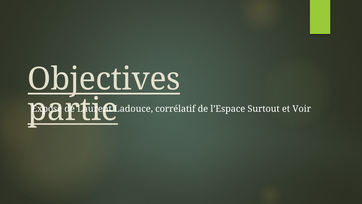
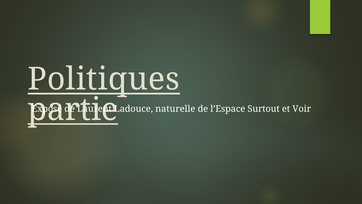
Objectives: Objectives -> Politiques (104, 79)
corrélatif: corrélatif -> naturelle (175, 109)
